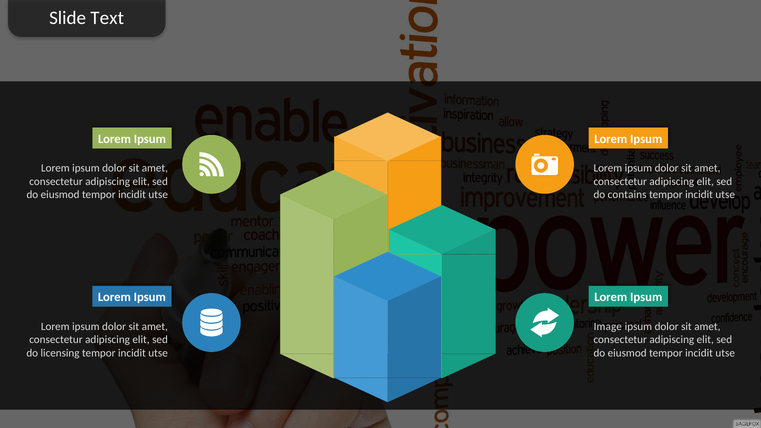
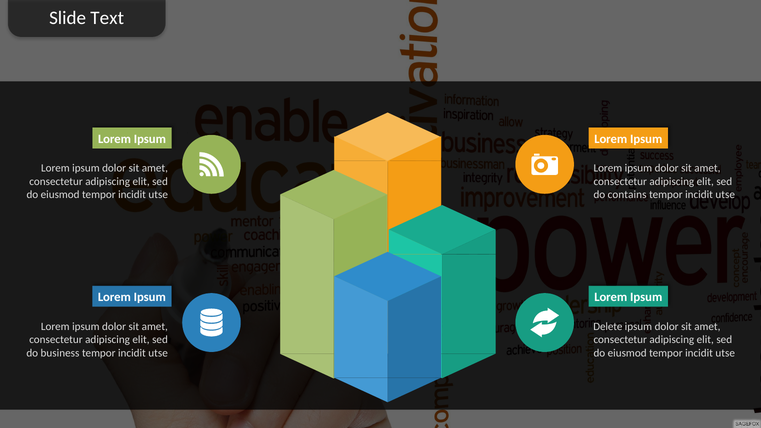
Image: Image -> Delete (608, 326)
licensing: licensing -> business (60, 353)
